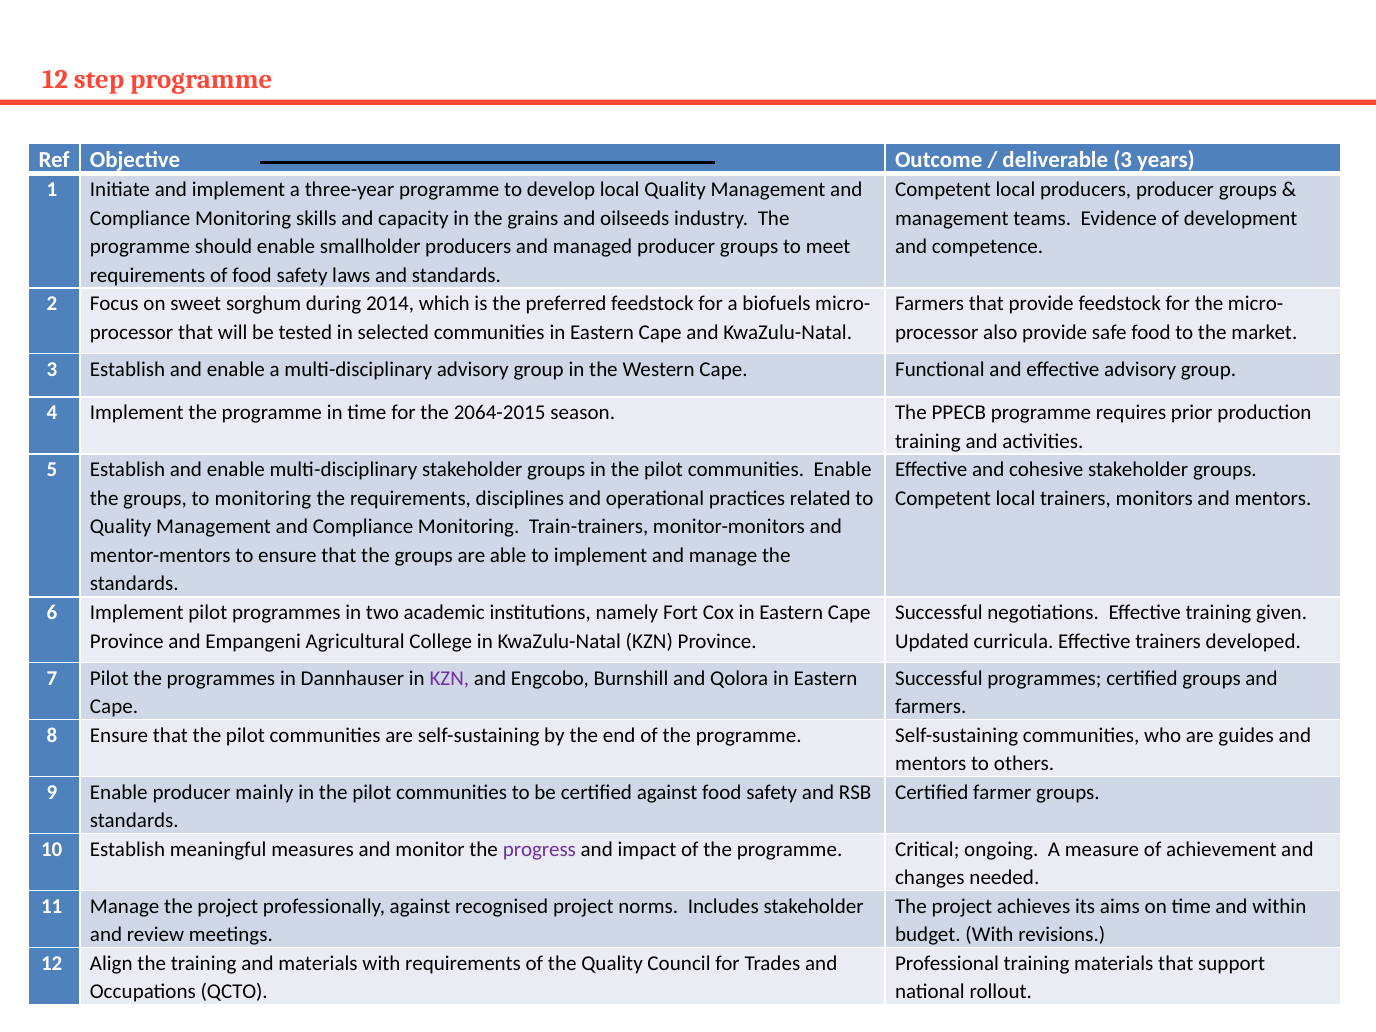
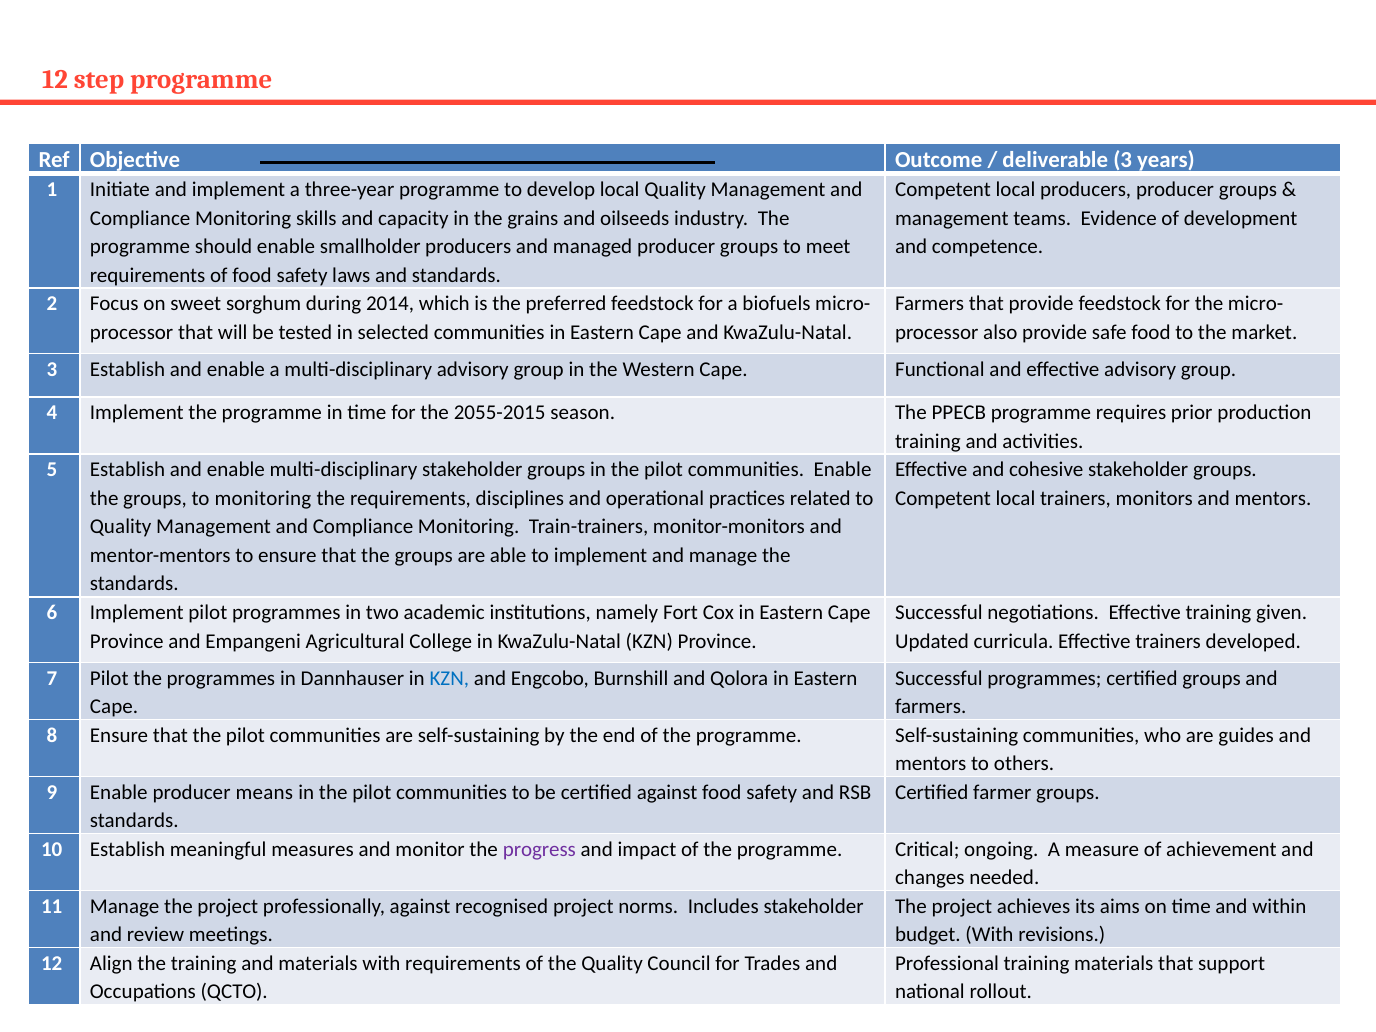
2064-2015: 2064-2015 -> 2055-2015 (500, 413)
KZN colour: purple -> blue (449, 678)
mainly: mainly -> means (264, 792)
